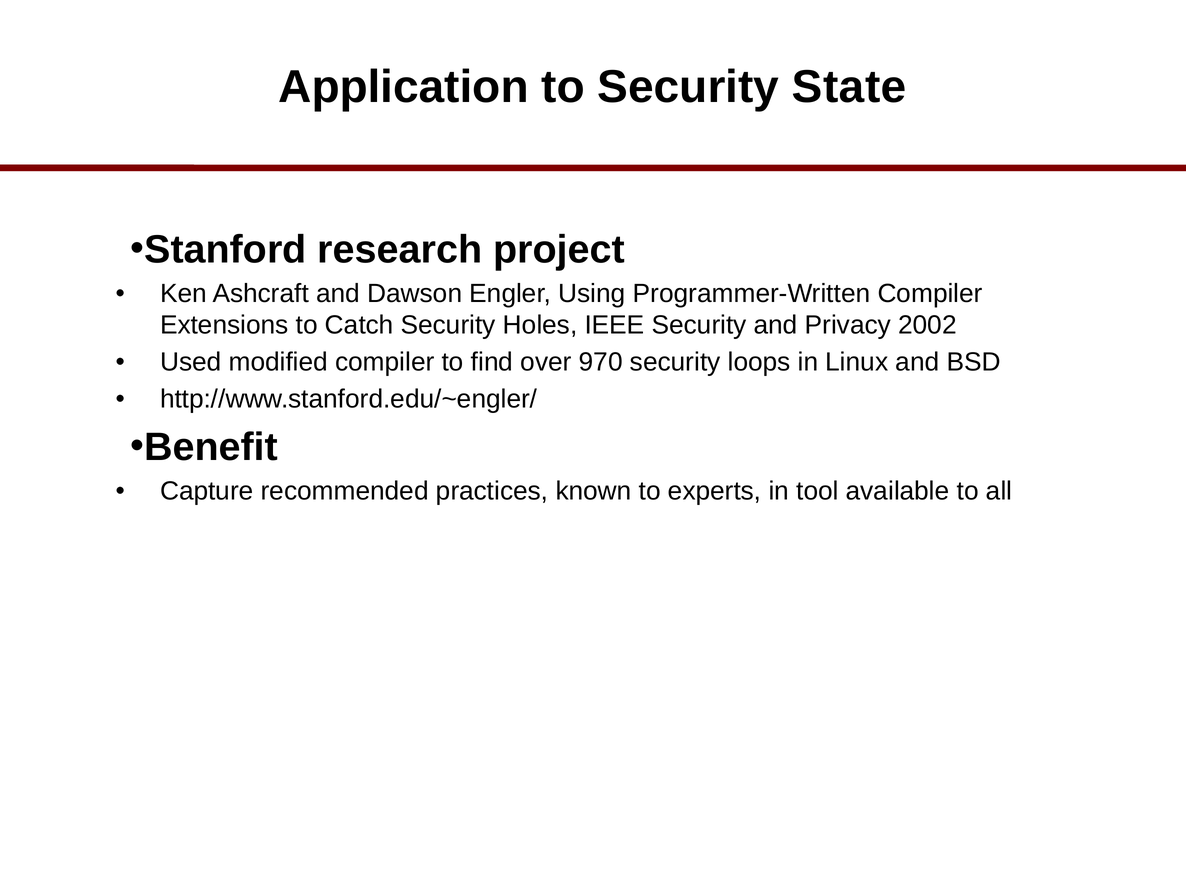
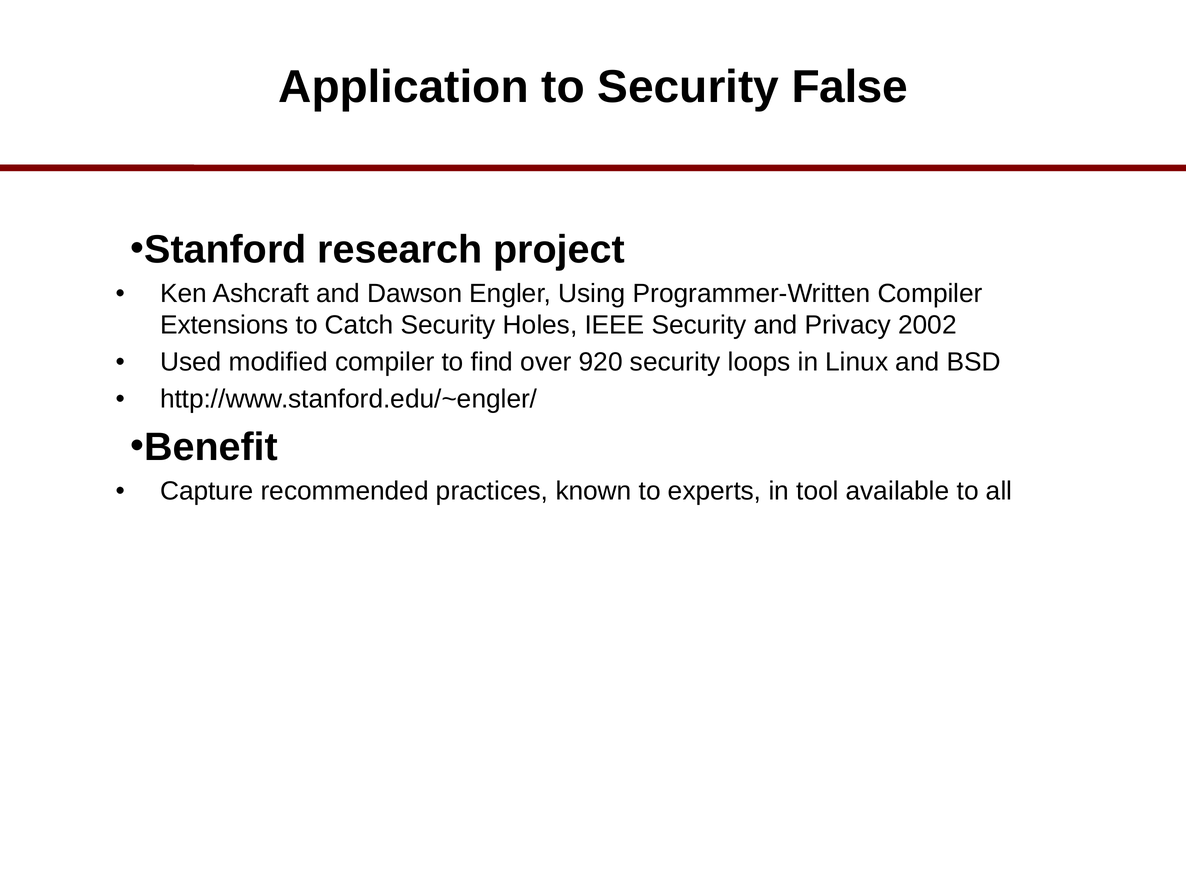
State: State -> False (850, 87)
970: 970 -> 920 (601, 362)
